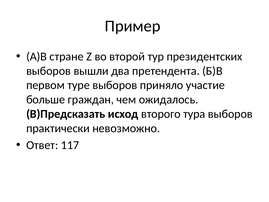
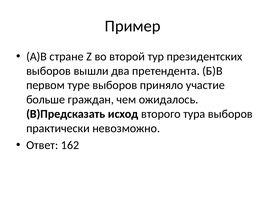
117: 117 -> 162 (70, 145)
